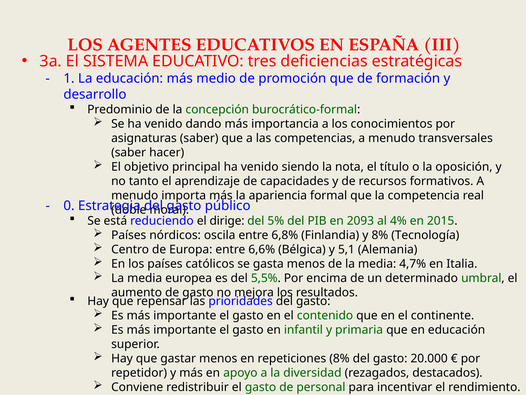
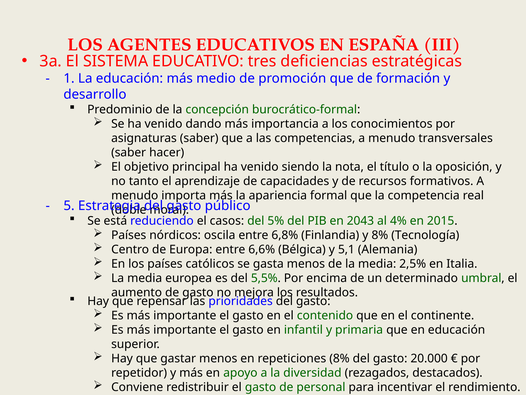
0: 0 -> 5 (69, 206)
dirige: dirige -> casos (227, 221)
2093: 2093 -> 2043 (360, 221)
4,7%: 4,7% -> 2,5% (413, 263)
